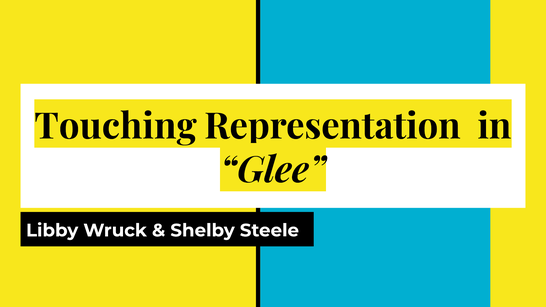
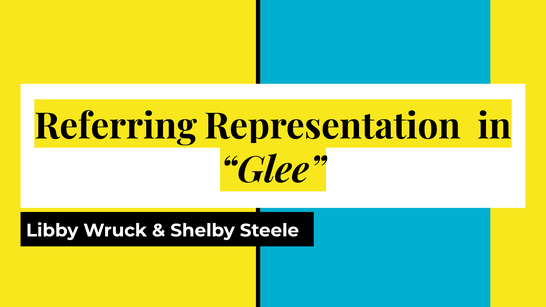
Touching: Touching -> Referring (116, 127)
